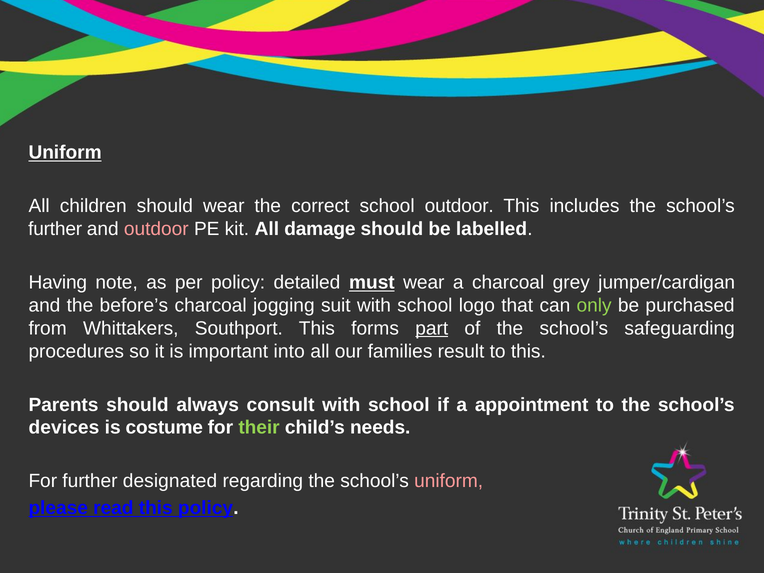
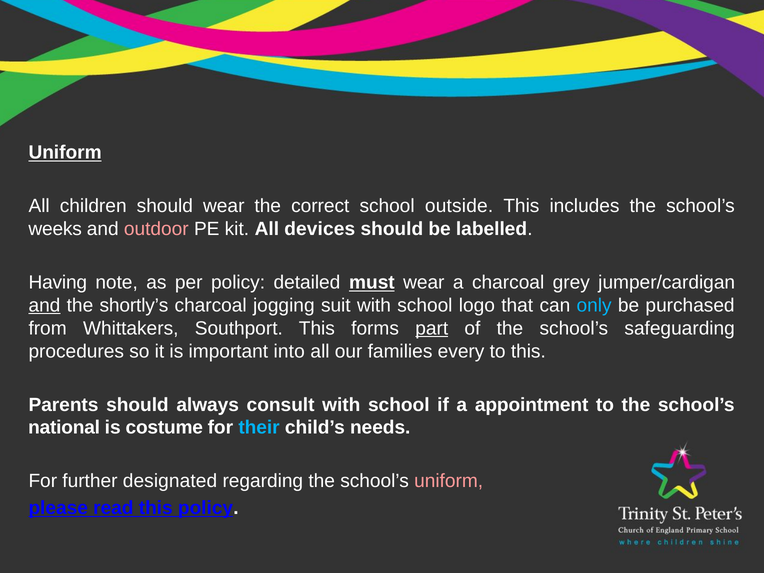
school outdoor: outdoor -> outside (459, 206)
further: further -> weeks (55, 229)
damage: damage -> devices (320, 229)
and underline: none -> present (44, 305)
before’s: before’s -> shortly’s (134, 305)
only colour: light green -> light blue (594, 305)
result: result -> every (461, 351)
devices: devices -> national (64, 428)
their colour: light green -> light blue (259, 428)
